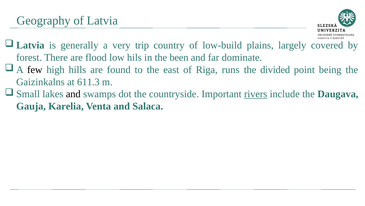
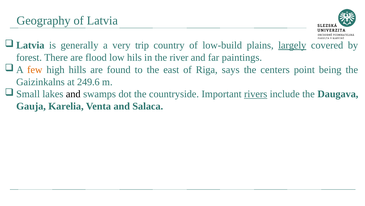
largely underline: none -> present (292, 45)
been: been -> river (179, 57)
dominate: dominate -> paintings (242, 57)
few colour: black -> orange (35, 69)
runs: runs -> says (231, 69)
divided: divided -> centers (275, 69)
611.3: 611.3 -> 249.6 (88, 82)
